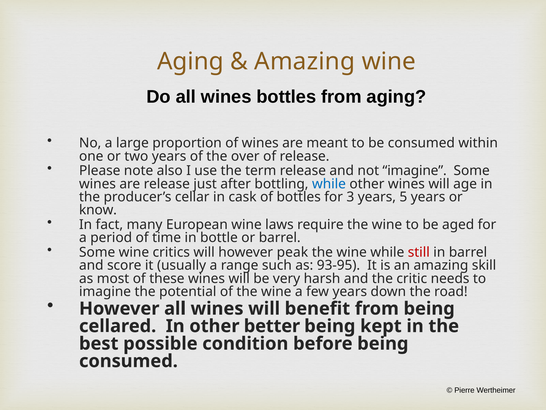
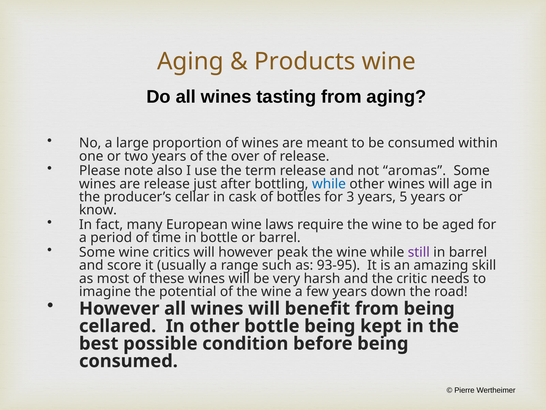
Amazing: Amazing -> Products (305, 61)
wines bottles: bottles -> tasting (286, 97)
not imagine: imagine -> aromas (414, 171)
still colour: red -> purple (419, 252)
other better: better -> bottle (272, 326)
